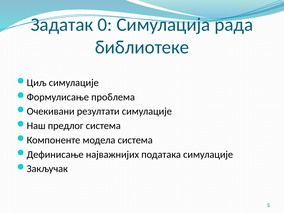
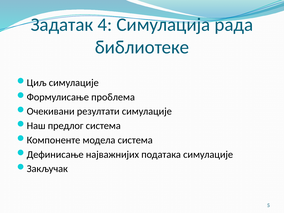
0: 0 -> 4 (105, 25)
